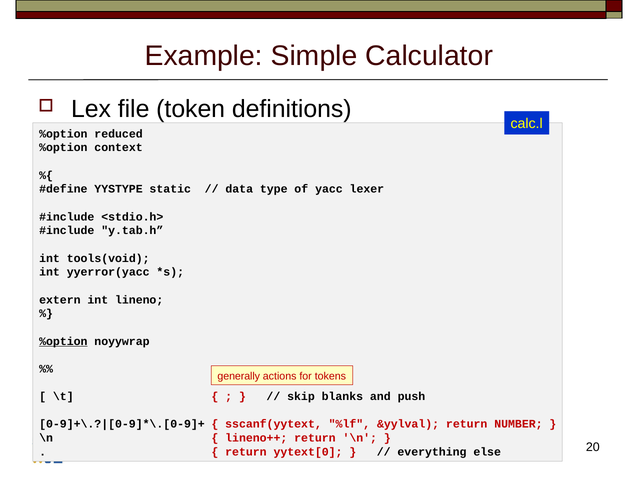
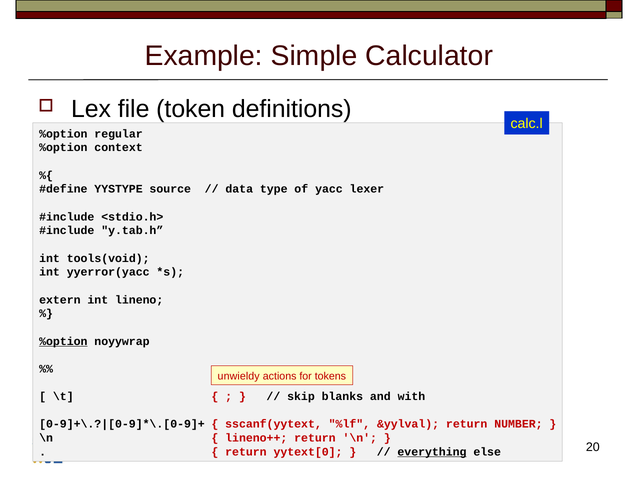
reduced: reduced -> regular (119, 134)
static: static -> source (170, 189)
generally: generally -> unwieldy (239, 376)
push: push -> with (411, 397)
everything underline: none -> present (432, 452)
